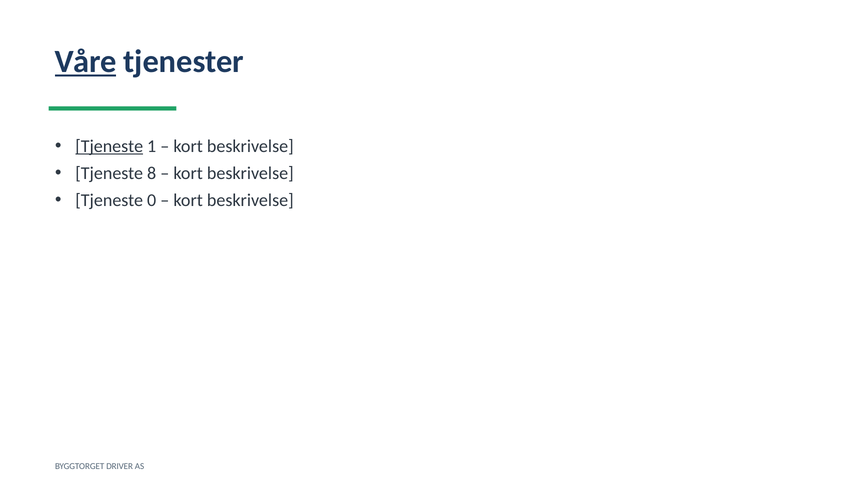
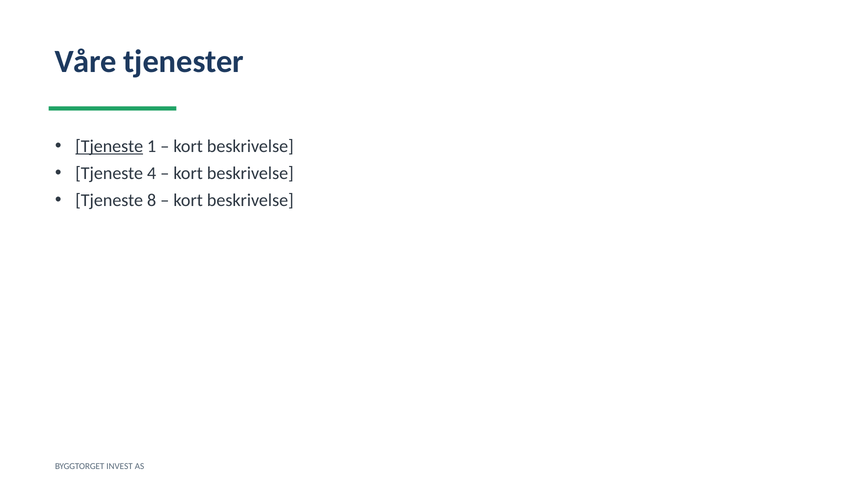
Våre underline: present -> none (86, 62)
8: 8 -> 4 (152, 174)
0: 0 -> 8 (152, 201)
DRIVER: DRIVER -> INVEST (120, 467)
